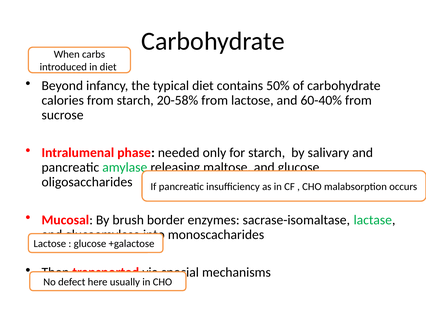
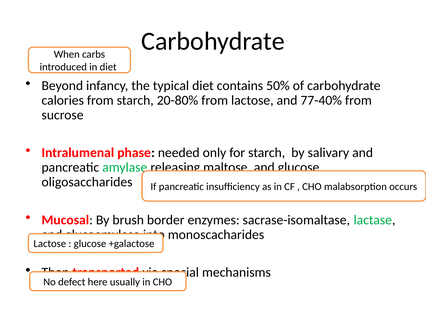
20-58%: 20-58% -> 20-80% (177, 100)
60-40%: 60-40% -> 77-40% (321, 100)
